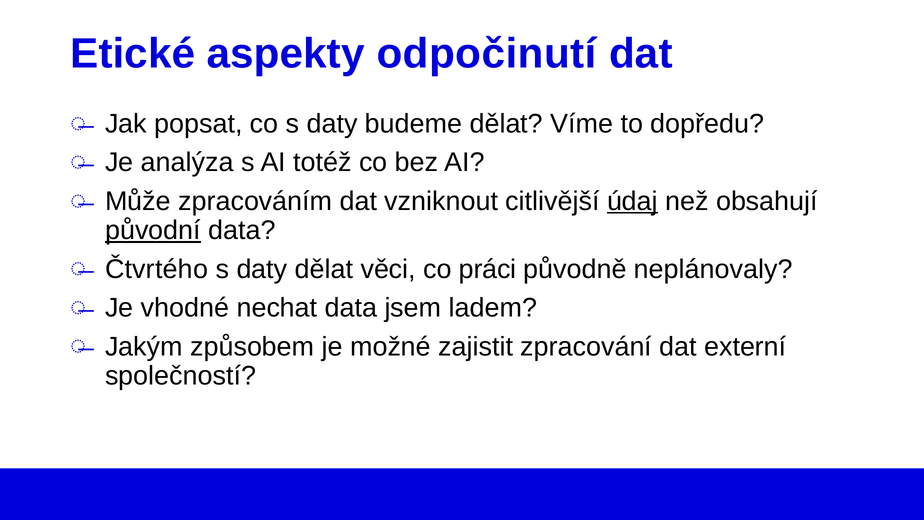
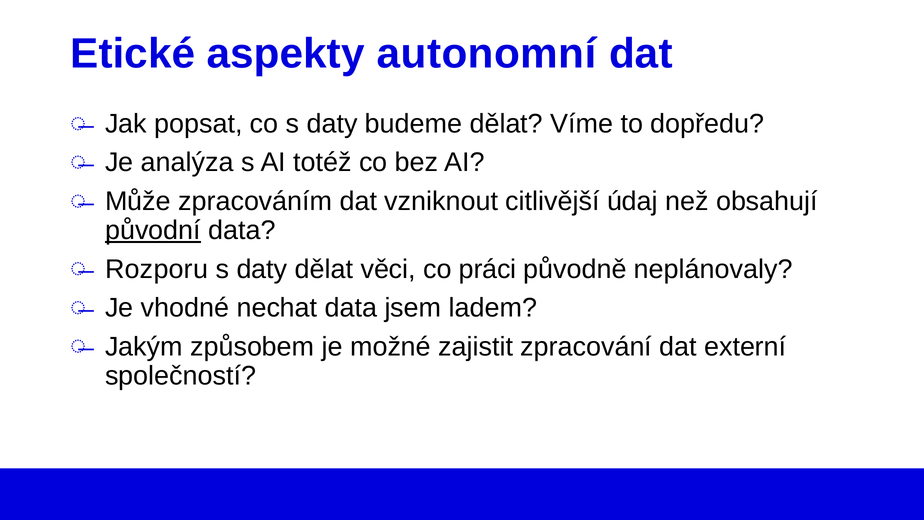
odpočinutí: odpočinutí -> autonomní (487, 54)
údaj underline: present -> none (632, 201)
Čtvrtého: Čtvrtého -> Rozporu (157, 269)
